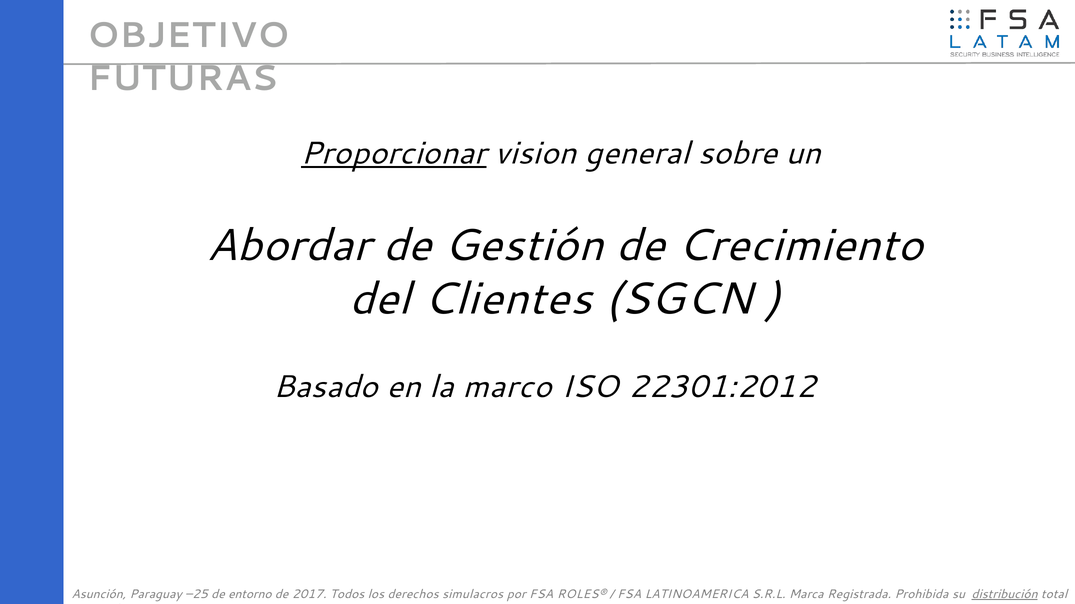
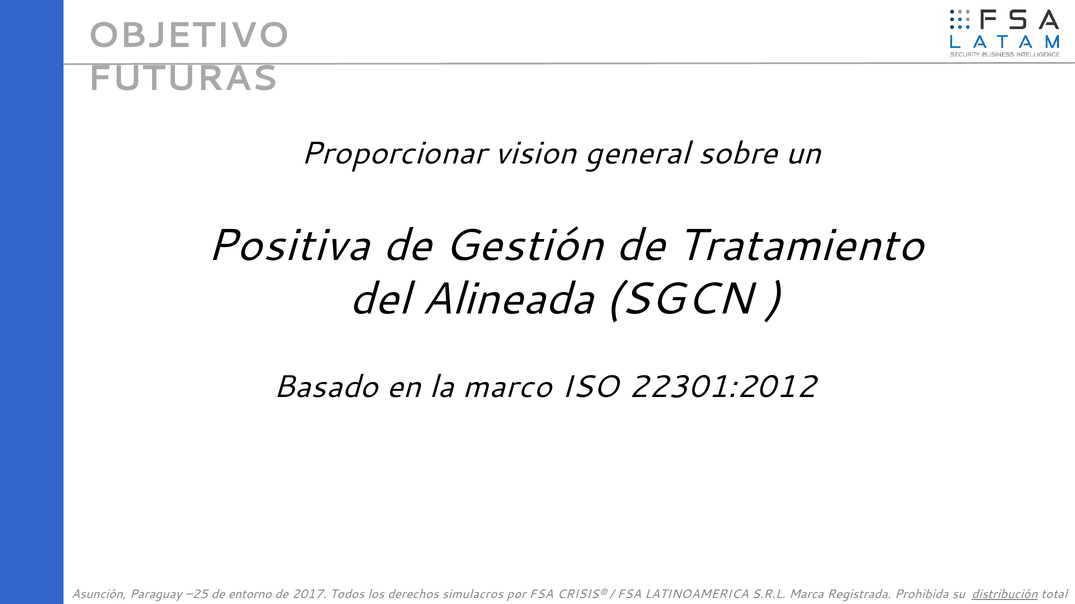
Proporcionar underline: present -> none (394, 154)
Abordar: Abordar -> Positiva (288, 246)
Crecimiento: Crecimiento -> Tratamiento (800, 246)
Clientes: Clientes -> Alineada (508, 300)
ROLES®: ROLES® -> CRISIS® (582, 595)
